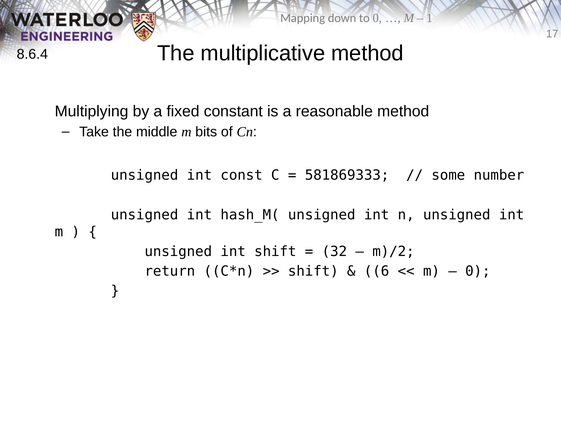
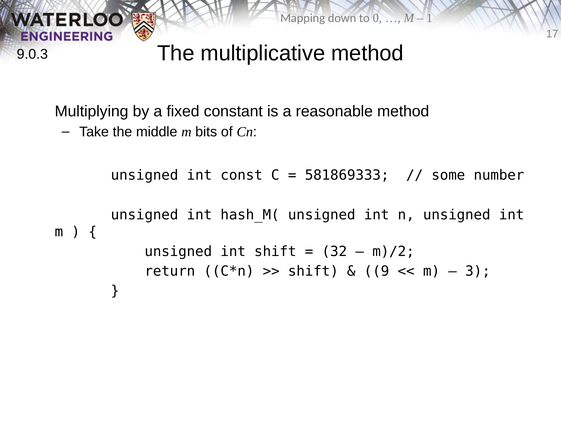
8.6.4: 8.6.4 -> 9.0.3 (32, 54)
6: 6 -> 9 (377, 271)
0: 0 -> 3 (478, 271)
